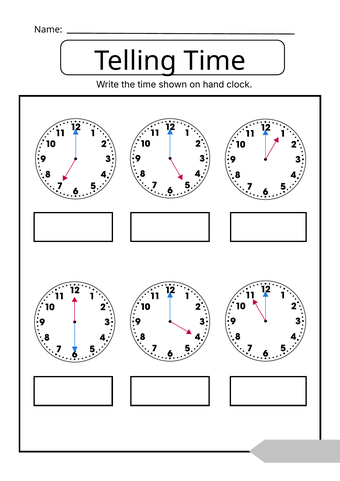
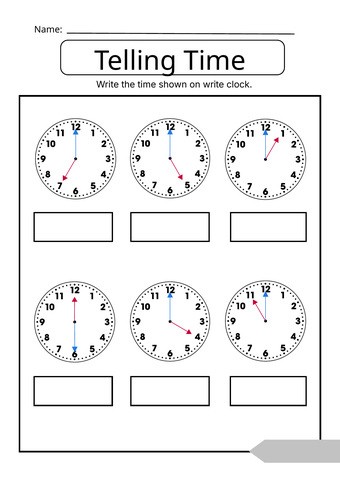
on hand: hand -> write (213, 85)
